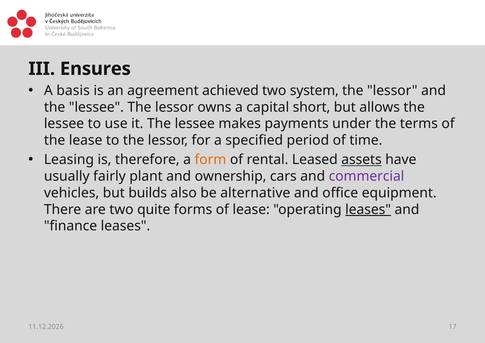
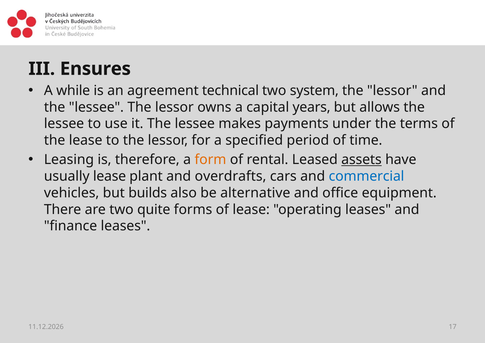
basis: basis -> while (73, 91)
achieved: achieved -> technical (230, 91)
short: short -> years (312, 107)
usually fairly: fairly -> lease (110, 176)
ownership: ownership -> overdrafts (231, 176)
commercial colour: purple -> blue (367, 176)
leases underline: present -> none (368, 209)
